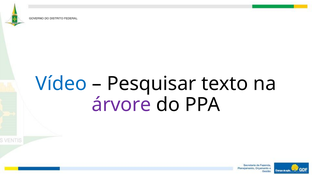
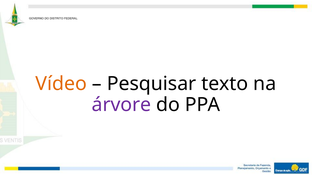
Vídeo colour: blue -> orange (61, 84)
